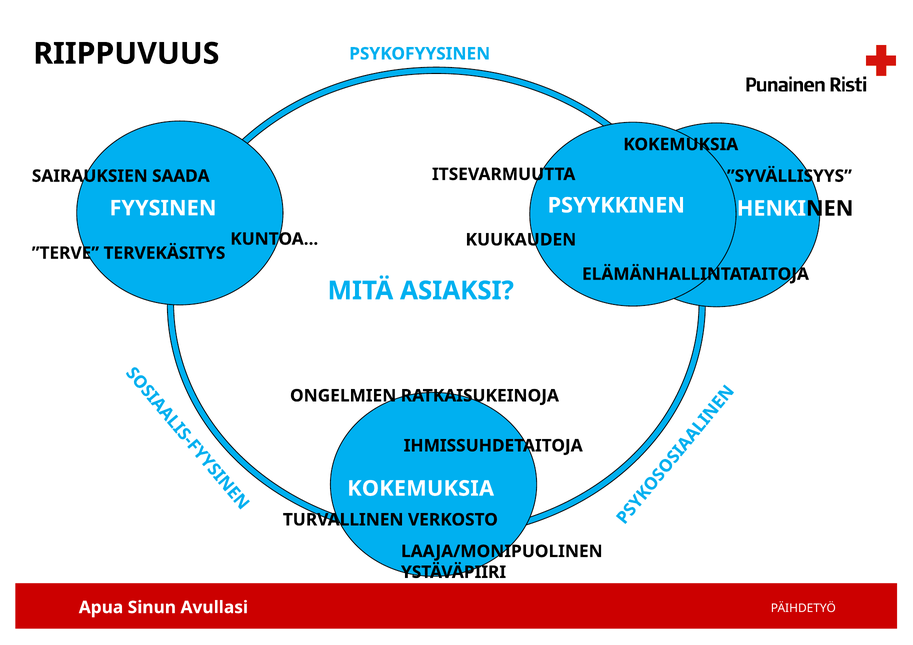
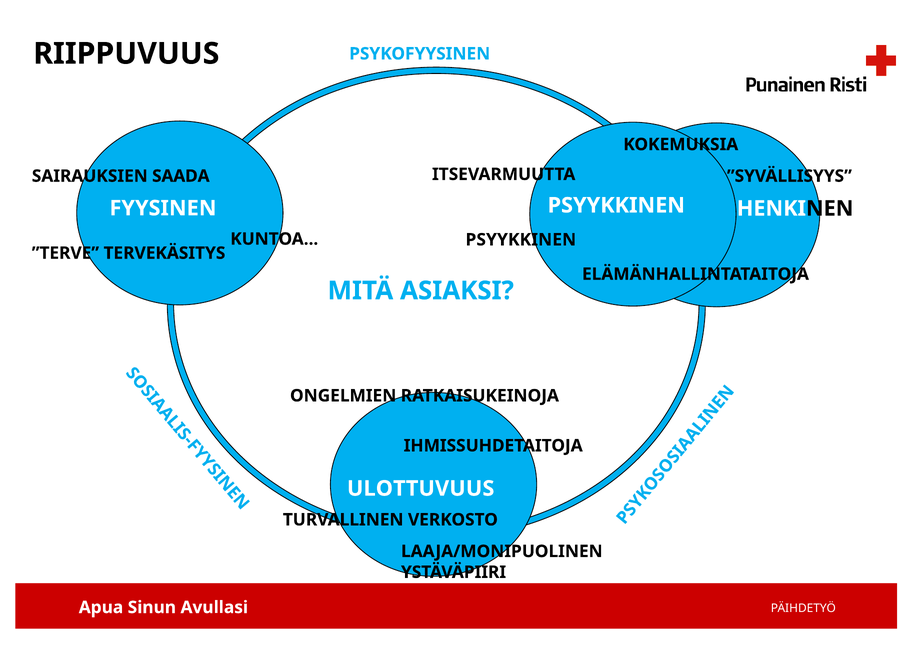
KUUKAUDEN: KUUKAUDEN -> PSYYKKINEN (521, 240)
KOKEMUKSIA: KOKEMUKSIA -> ULOTTUVUUS (421, 489)
